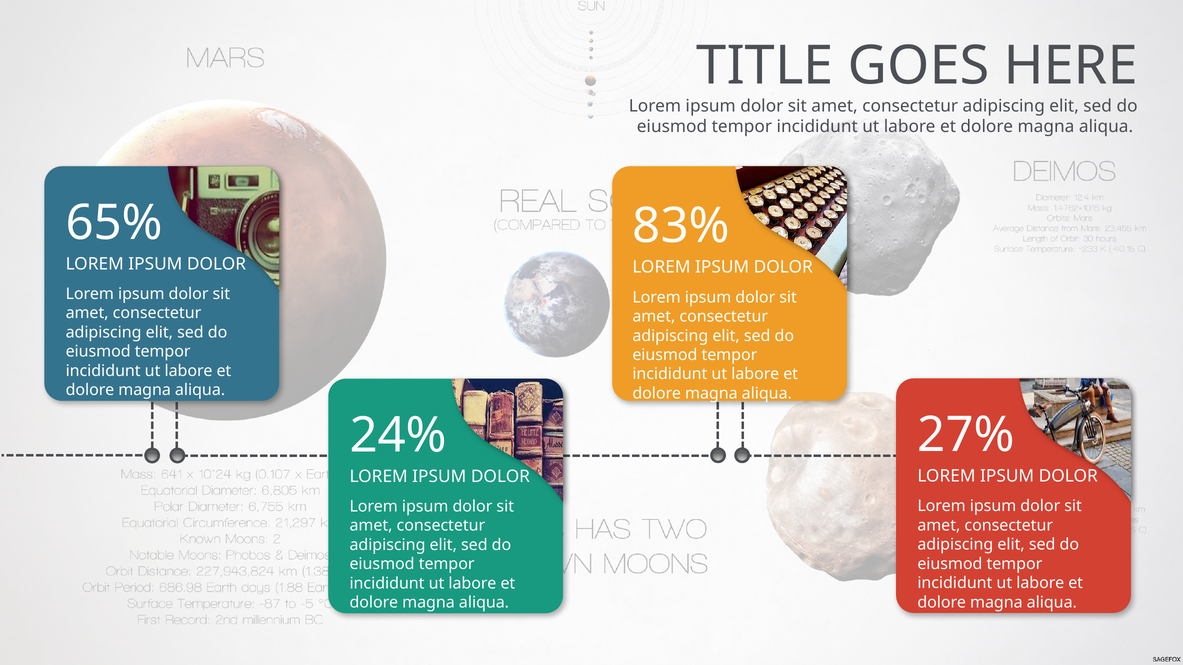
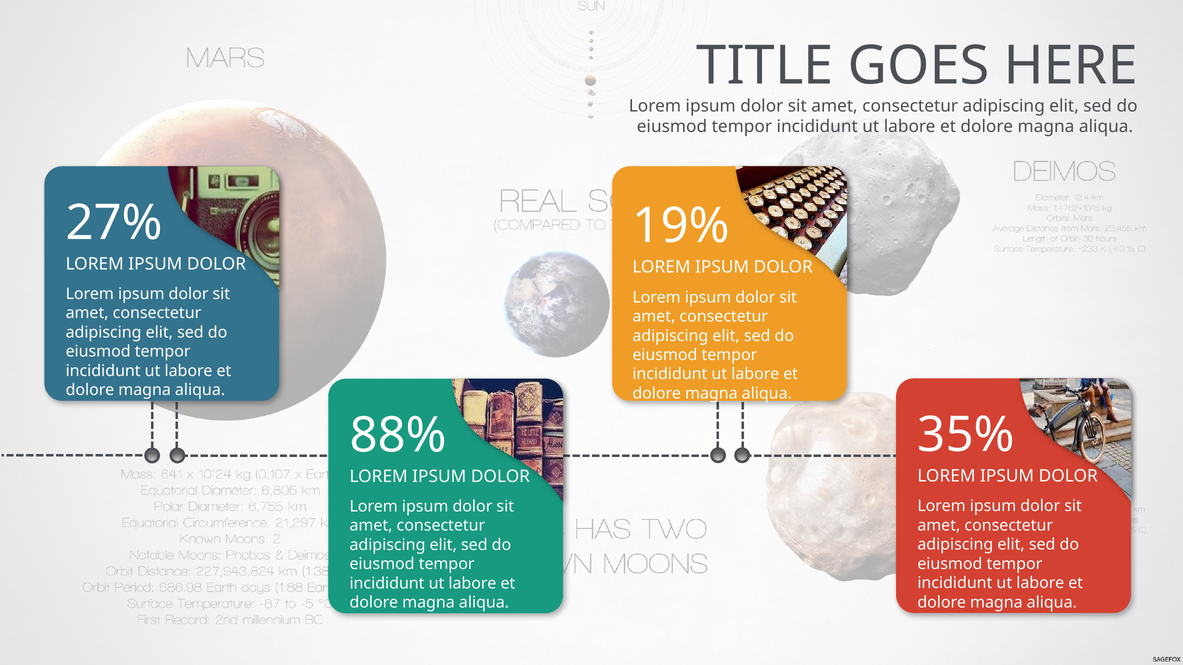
65%: 65% -> 27% (114, 223)
83%: 83% -> 19% (681, 226)
27%: 27% -> 35% (966, 435)
24%: 24% -> 88% (398, 436)
